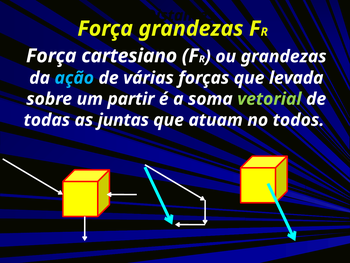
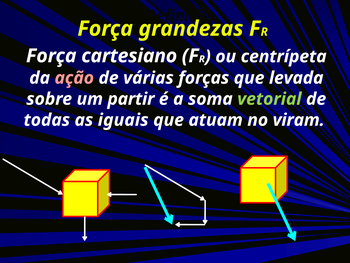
Distantes: Distantes -> Definição (180, 16)
ou grandezas: grandezas -> centrípeta (284, 56)
ação colour: light blue -> pink (74, 78)
juntas: juntas -> iguais (123, 120)
todos: todos -> viram (299, 120)
